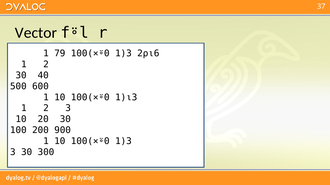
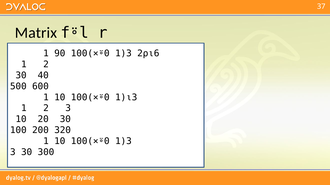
Vector: Vector -> Matrix (36, 33)
79: 79 -> 90 (60, 54)
900: 900 -> 320 (63, 131)
